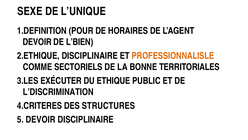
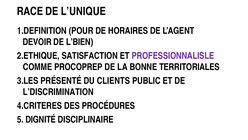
SEXE: SEXE -> RACE (30, 11)
DISCIPLINAIRE: DISCIPLINAIRE -> SATISFACTION (90, 56)
PROFESSIONNALISLE colour: orange -> purple (173, 56)
SECTORIELS: SECTORIELS -> PROCOPREP (78, 67)
EXÉCUTER: EXÉCUTER -> PRÉSENTÉ (61, 81)
ETHIQUE: ETHIQUE -> CLIENTS (113, 81)
STRUCTURES: STRUCTURES -> PROCÉDURES (109, 105)
DEVOIR: DEVOIR -> DIGNITÉ (41, 119)
